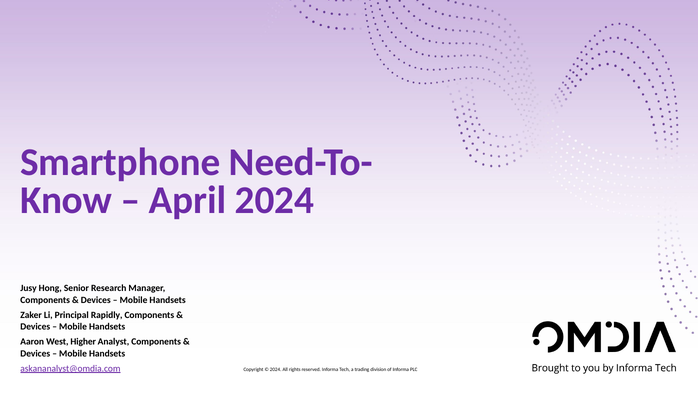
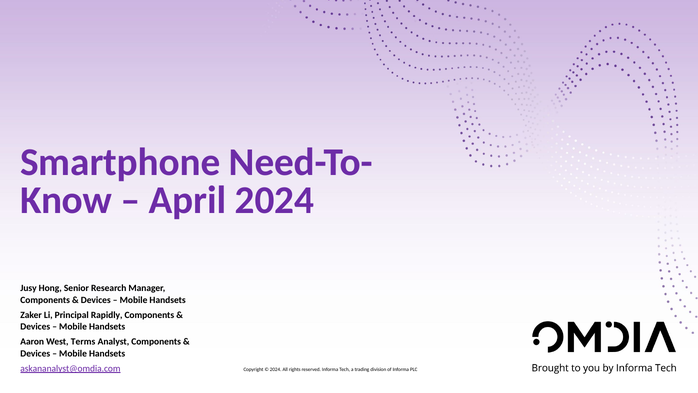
Higher: Higher -> Terms (83, 341)
